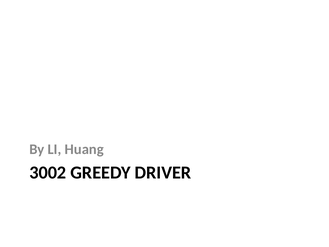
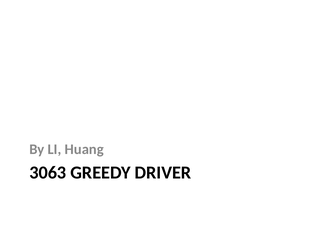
3002: 3002 -> 3063 (48, 172)
